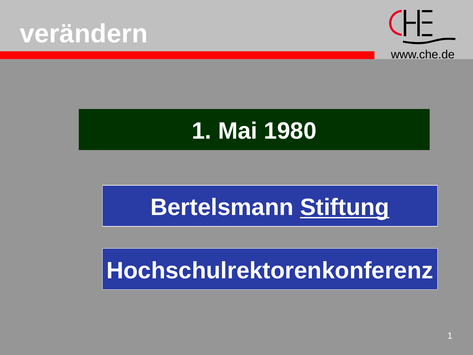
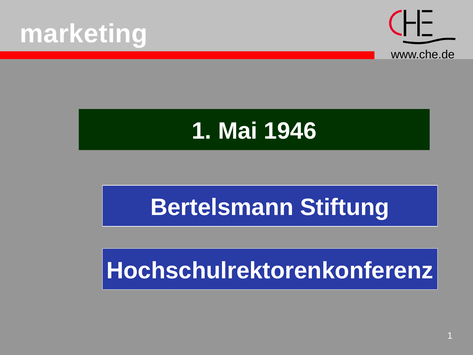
verändern: verändern -> marketing (84, 34)
1980: 1980 -> 1946 (290, 131)
Stiftung underline: present -> none (345, 207)
